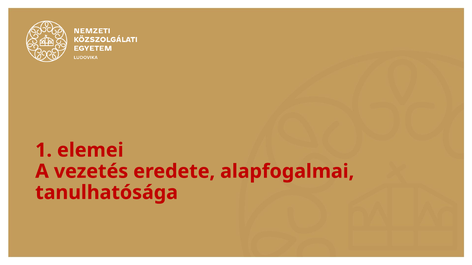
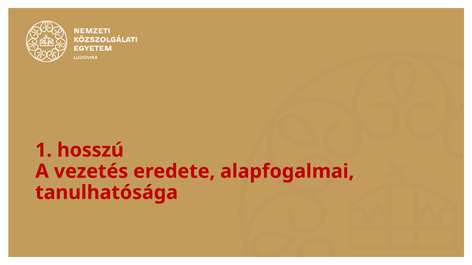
elemei: elemei -> hosszú (90, 150)
